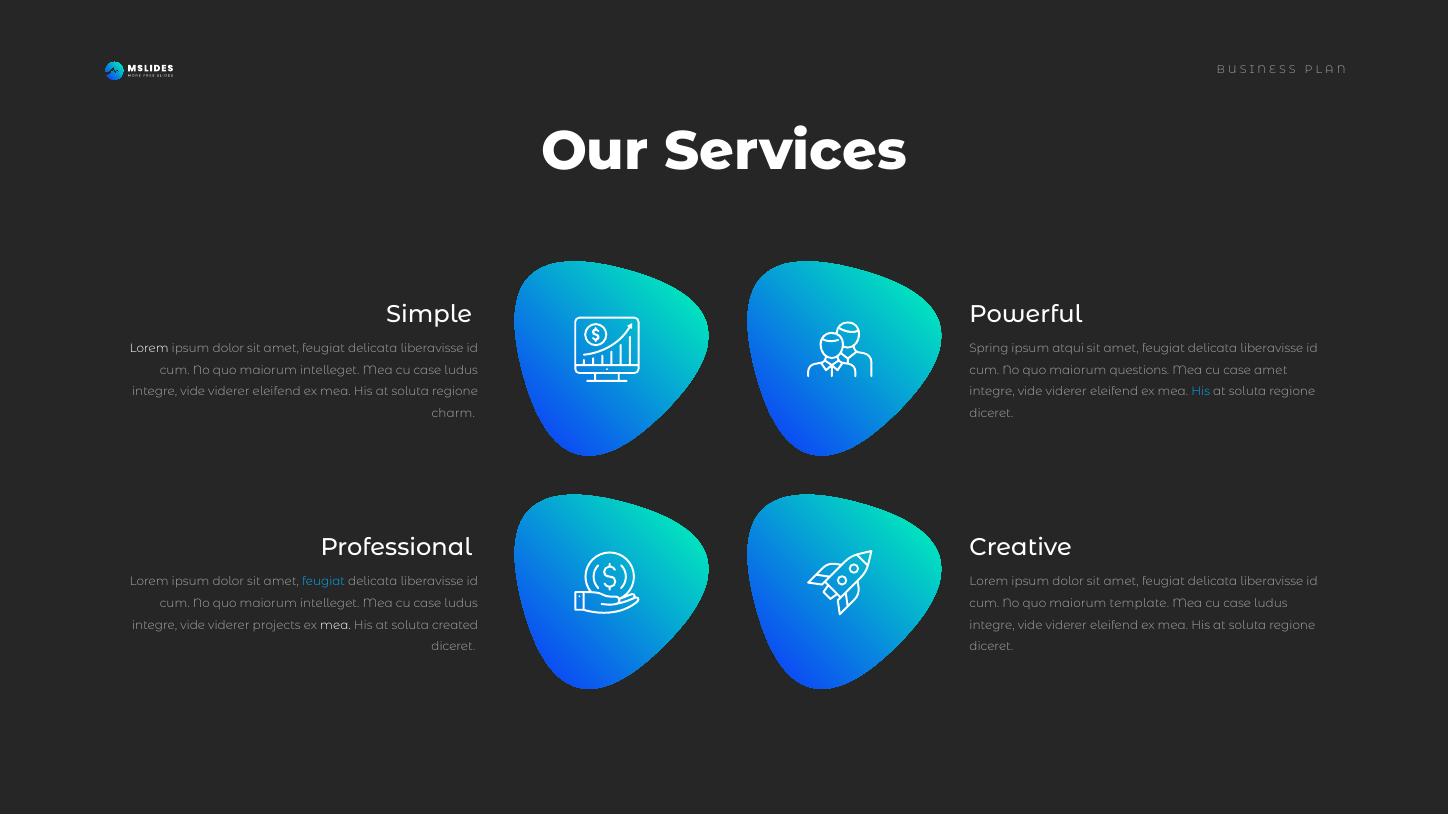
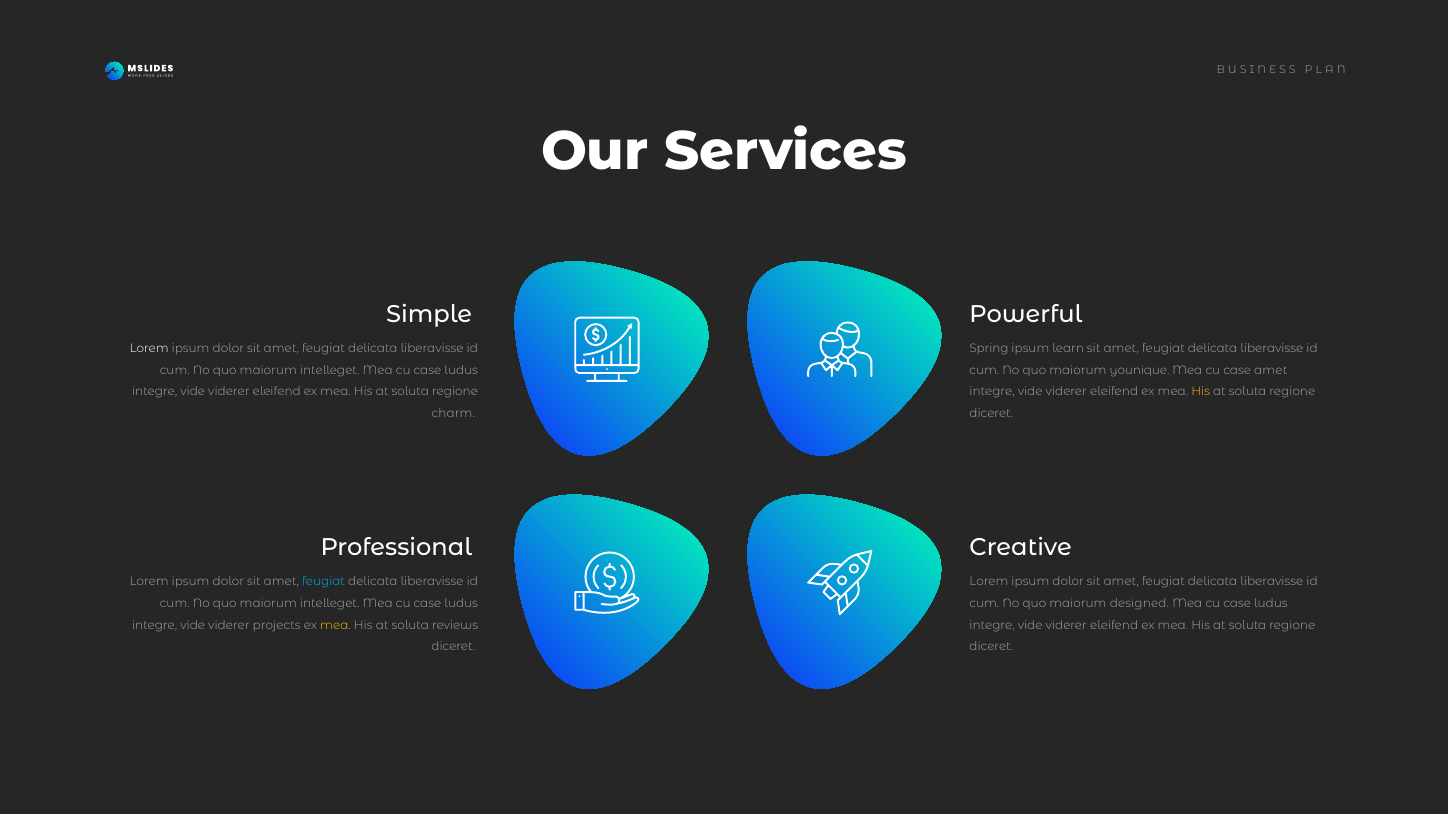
atqui: atqui -> learn (1068, 349)
questions: questions -> younique (1140, 370)
His colour: light blue -> yellow (1201, 392)
template: template -> designed (1139, 604)
mea colour: white -> yellow (336, 626)
created: created -> reviews (455, 626)
